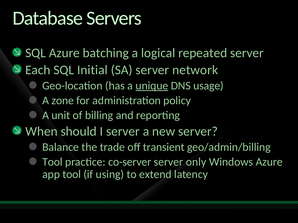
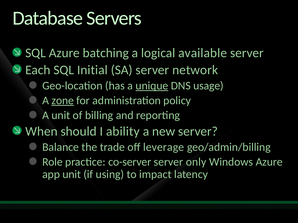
repeated: repeated -> available (203, 53)
zone underline: none -> present (63, 101)
I server: server -> ability (123, 132)
transient: transient -> leverage (164, 147)
Tool: Tool -> Role (52, 162)
app tool: tool -> unit (72, 175)
extend: extend -> impact (155, 175)
